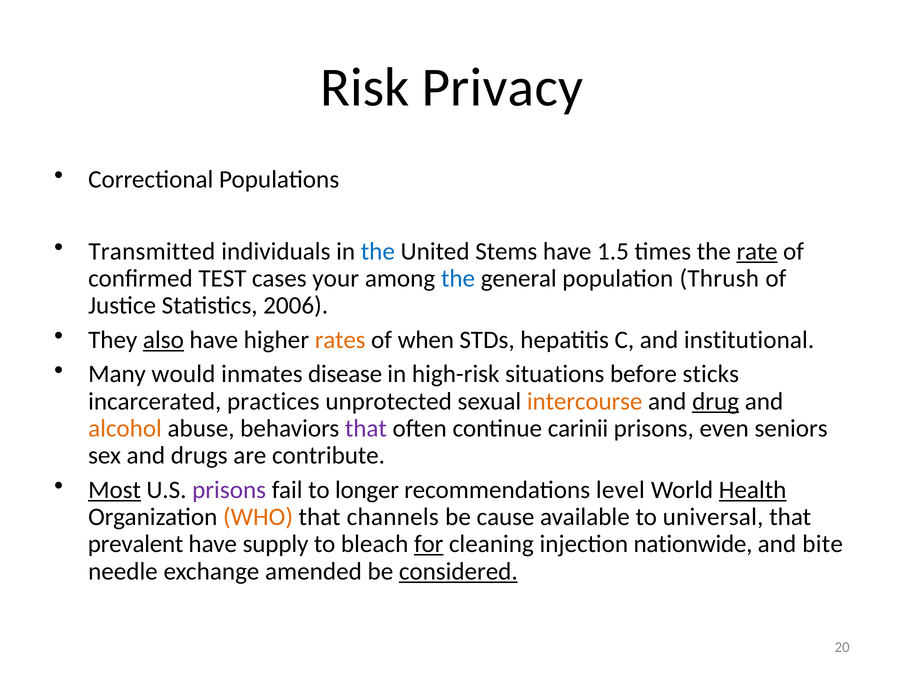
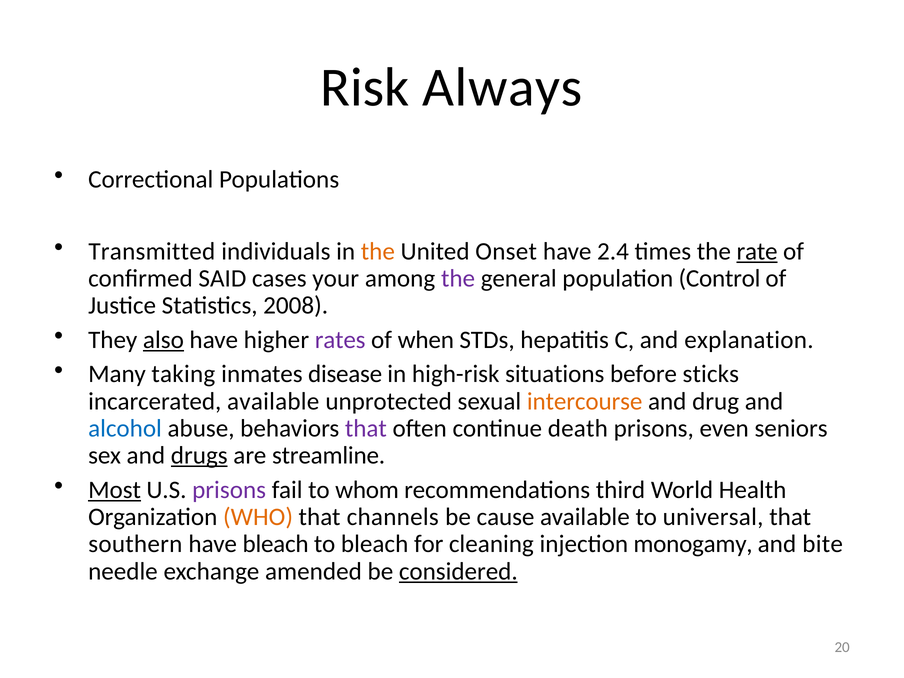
Privacy: Privacy -> Always (502, 88)
the colour: blue -> orange (378, 251)
Stems: Stems -> Onset (506, 251)
1.5: 1.5 -> 2.4 (613, 251)
TEST: TEST -> SAID (222, 278)
the colour: blue -> purple (458, 278)
Thrush: Thrush -> Control (720, 278)
2006: 2006 -> 2008 (296, 306)
rates colour: orange -> purple (340, 340)
institutional: institutional -> explanation (749, 340)
would: would -> taking (183, 374)
incarcerated practices: practices -> available (273, 401)
drug underline: present -> none (716, 401)
alcohol colour: orange -> blue (125, 428)
carinii: carinii -> death (578, 428)
drugs underline: none -> present (199, 456)
contribute: contribute -> streamline (329, 456)
longer: longer -> whom (367, 490)
level: level -> third (620, 490)
Health underline: present -> none (753, 490)
prevalent: prevalent -> southern (135, 544)
have supply: supply -> bleach (276, 544)
for underline: present -> none (429, 544)
nationwide: nationwide -> monogamy (693, 544)
